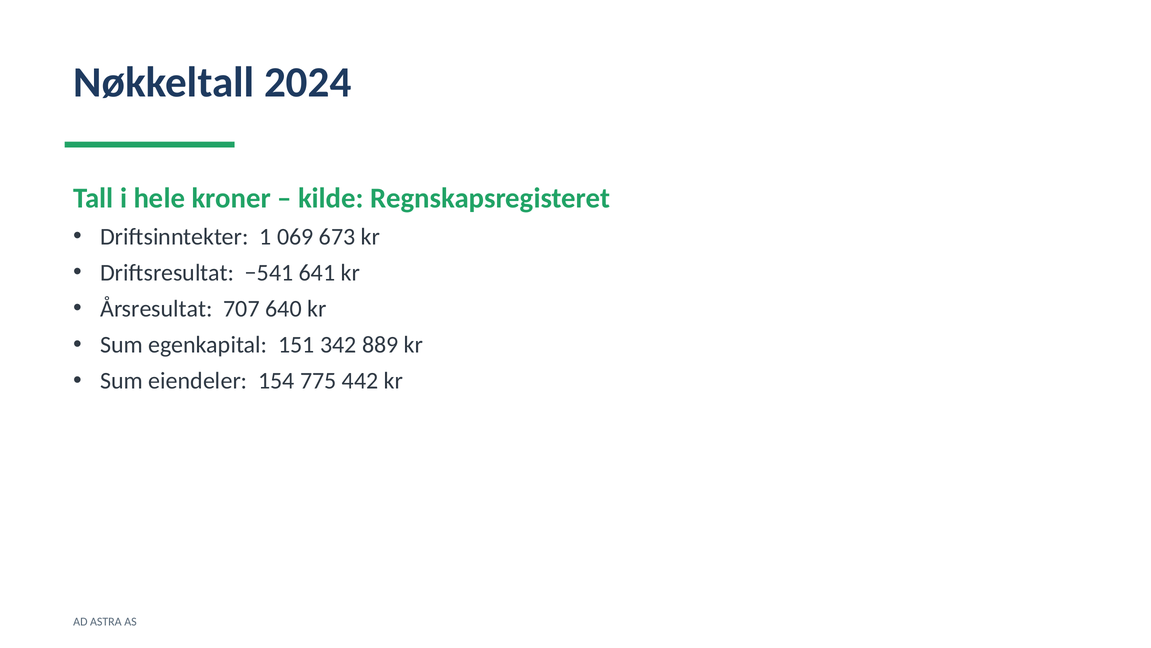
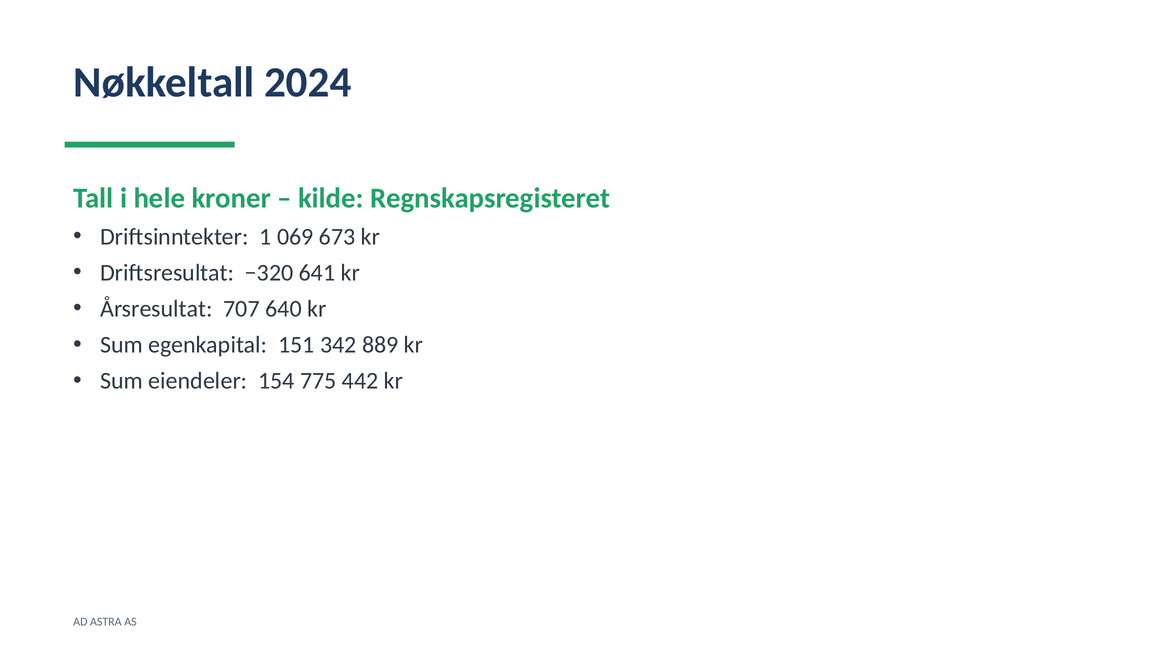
−541: −541 -> −320 (269, 273)
